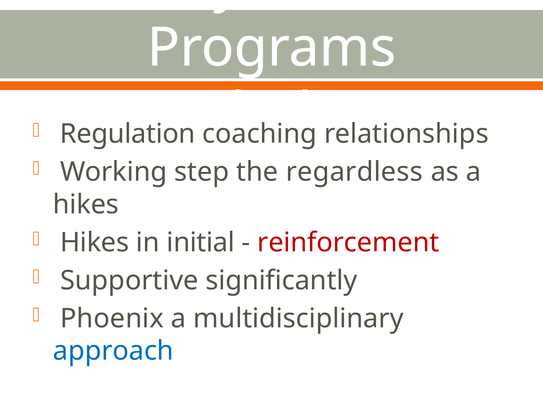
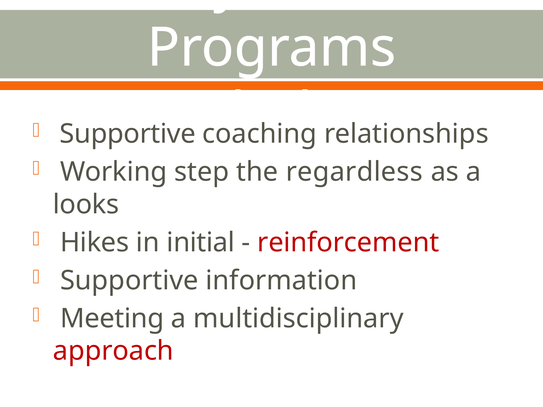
Regulation: Regulation -> Supportive (128, 134)
hikes: hikes -> looks (86, 205)
significantly: significantly -> information (281, 281)
Phoenix: Phoenix -> Meeting (112, 319)
approach colour: blue -> red (113, 351)
